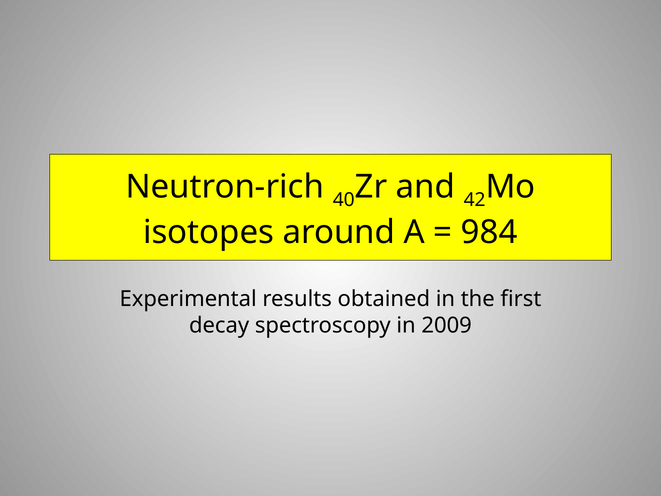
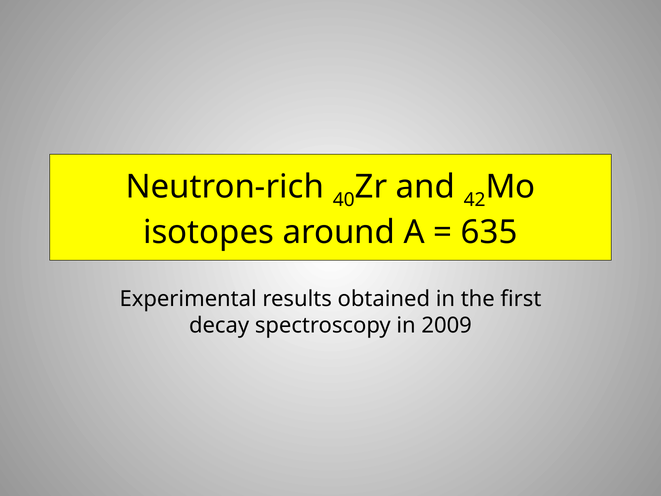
984: 984 -> 635 (489, 232)
